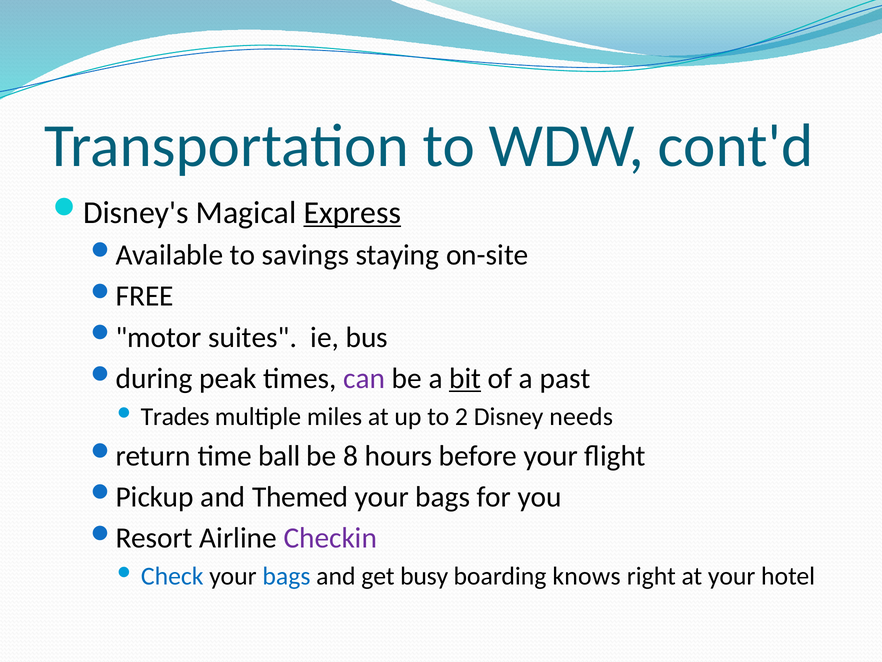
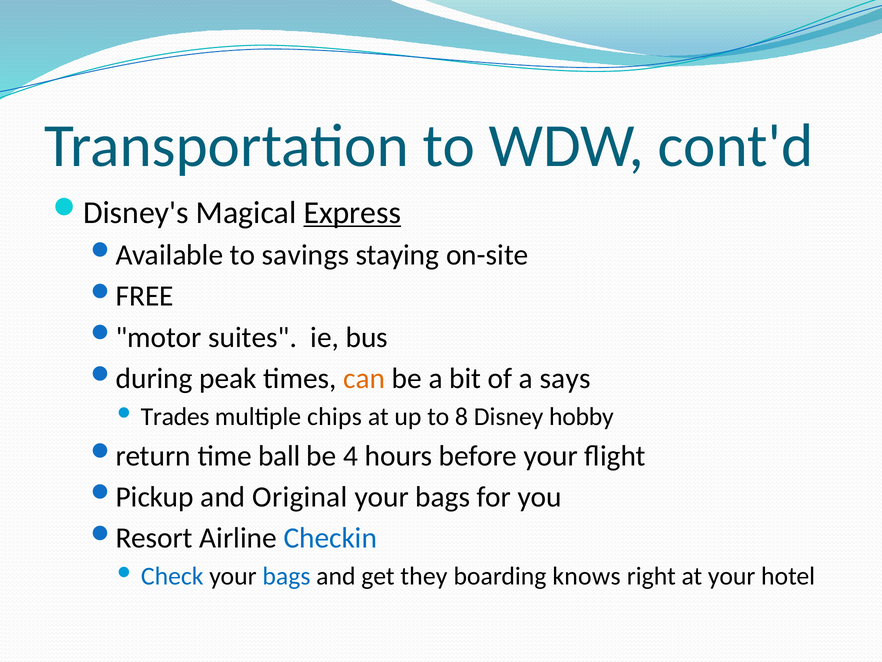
can colour: purple -> orange (364, 378)
bit underline: present -> none (465, 378)
past: past -> says (565, 378)
miles: miles -> chips (334, 416)
2: 2 -> 8 (461, 416)
needs: needs -> hobby (581, 416)
8: 8 -> 4 (351, 455)
Themed: Themed -> Original (300, 497)
Checkin colour: purple -> blue (330, 538)
busy: busy -> they (424, 576)
